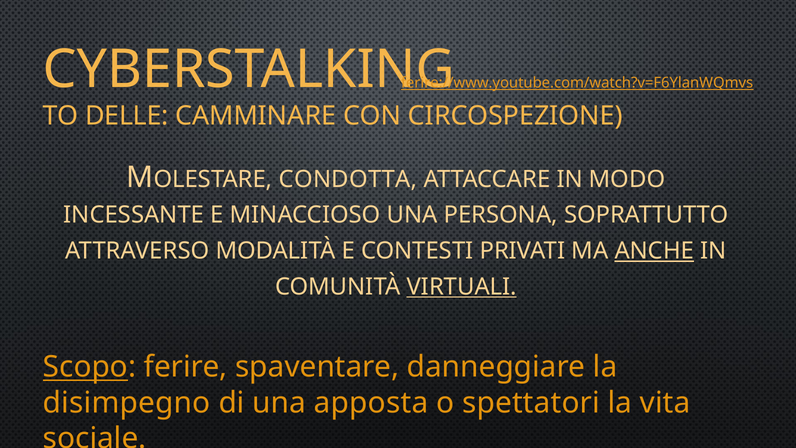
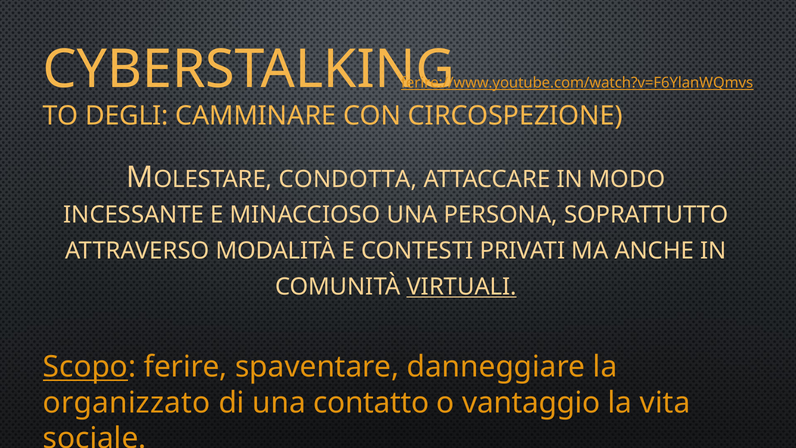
DELLE: DELLE -> DEGLI (127, 116)
ANCHE underline: present -> none (654, 251)
disimpegno: disimpegno -> organizzato (127, 402)
apposta: apposta -> contatto (371, 402)
spettatori: spettatori -> vantaggio (531, 402)
